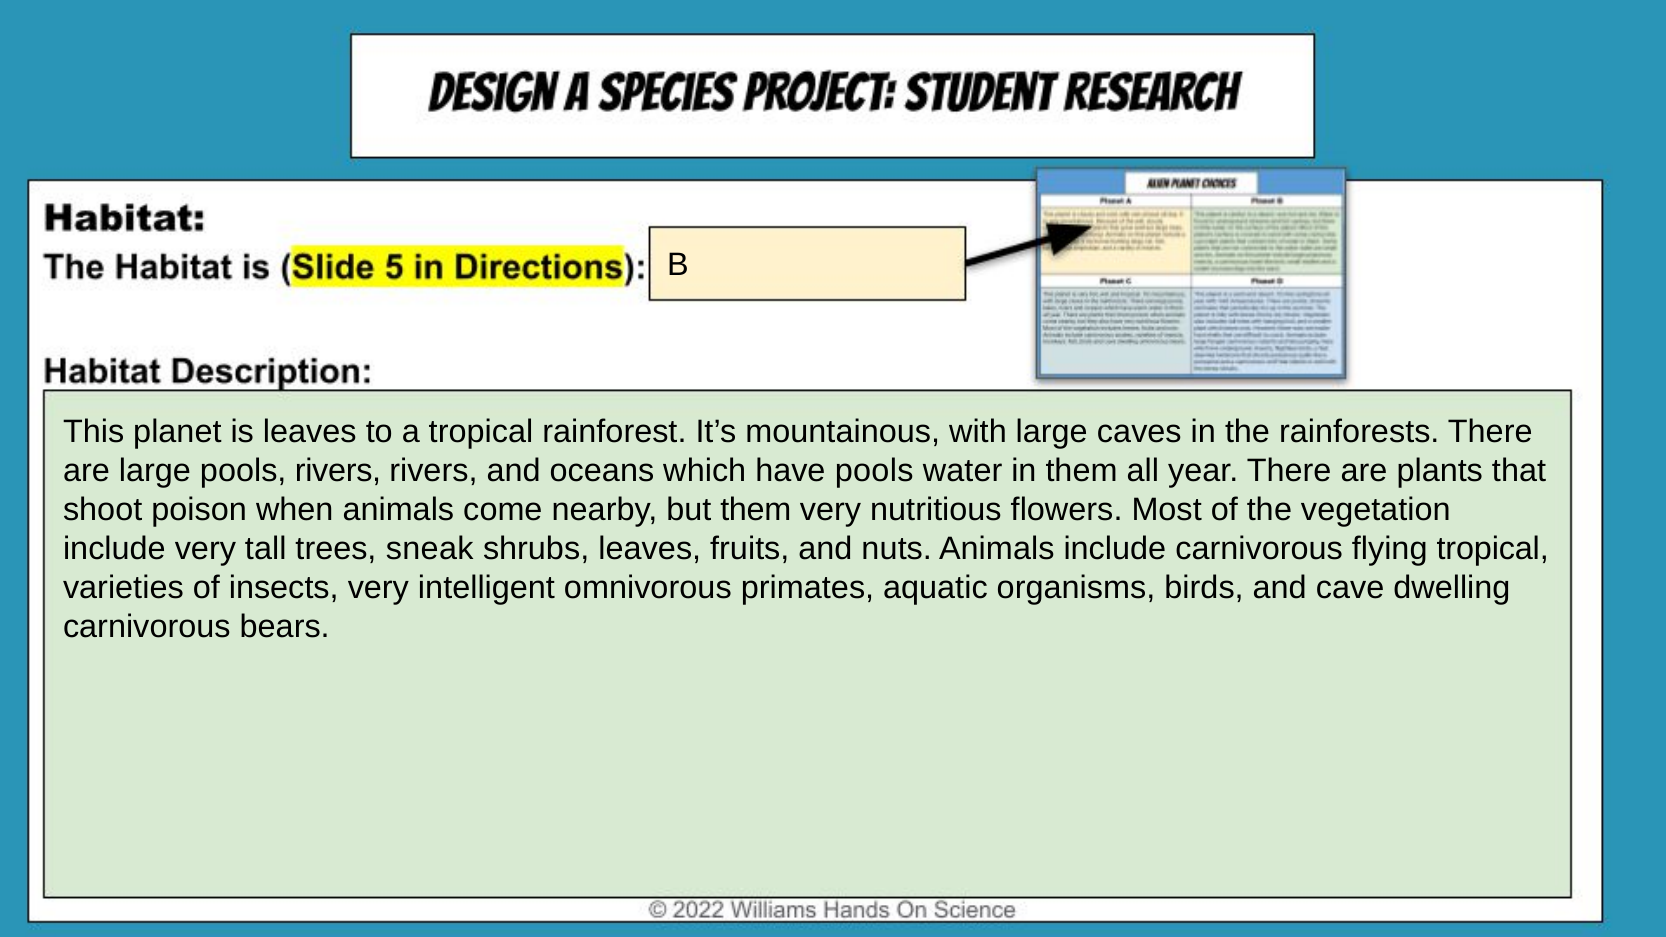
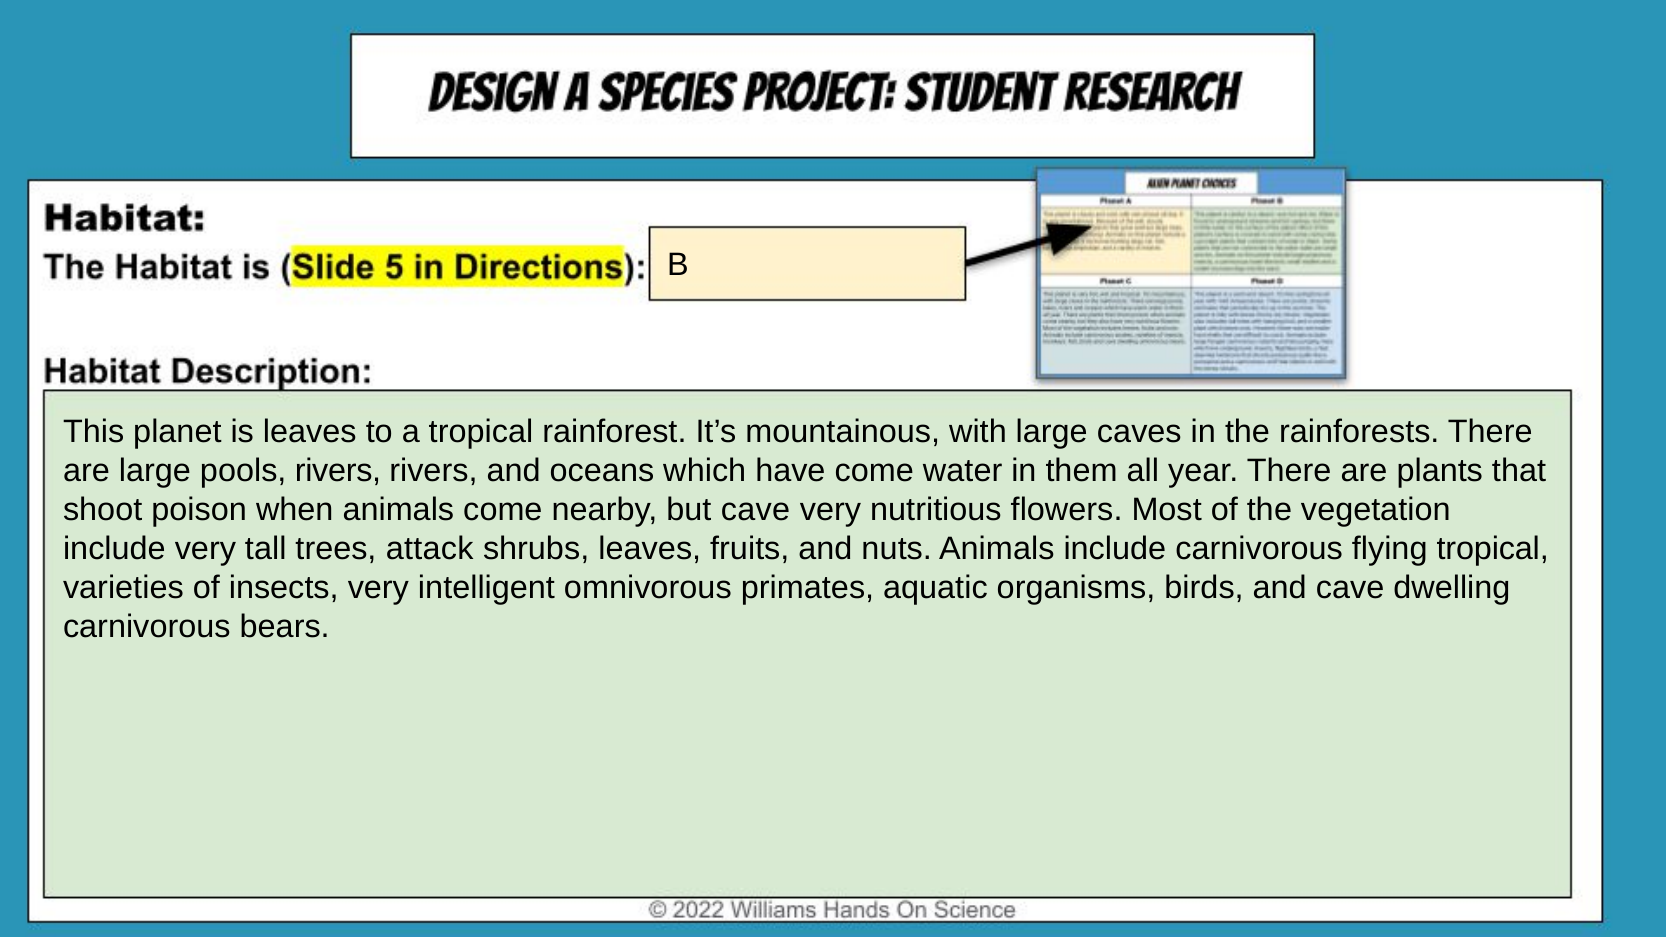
have pools: pools -> come (874, 471)
but them: them -> cave (755, 510)
sneak: sneak -> attack (430, 549)
